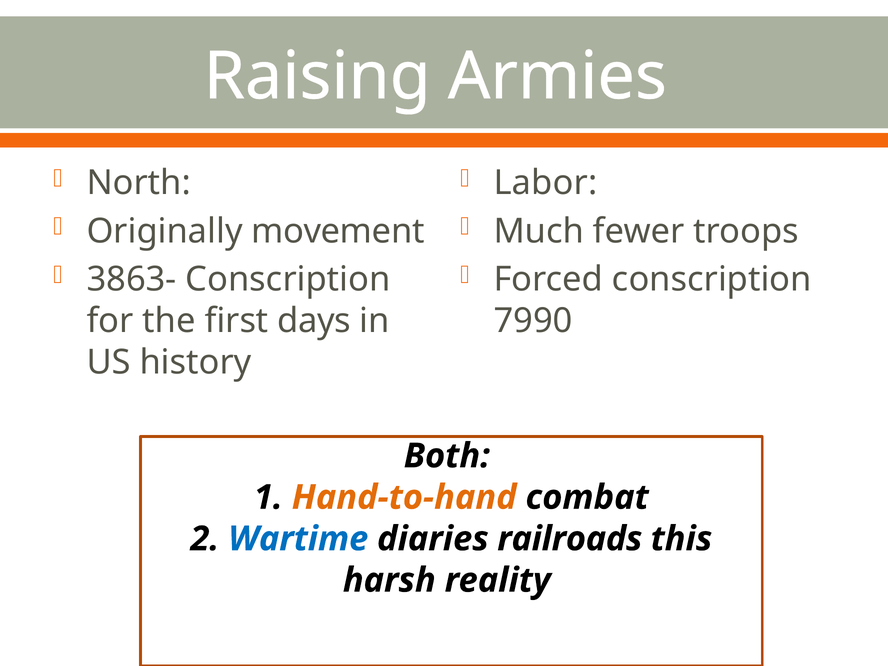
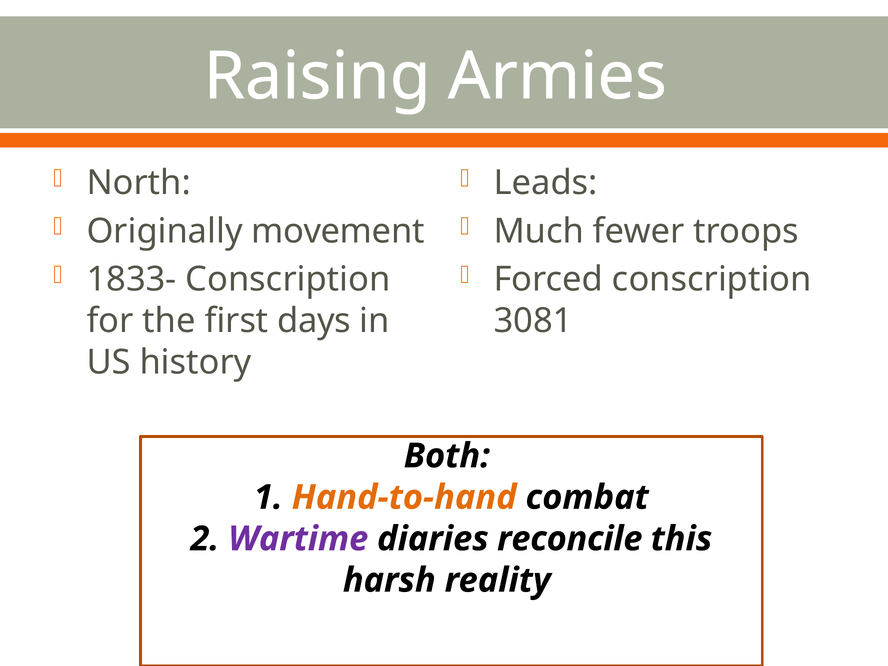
Labor: Labor -> Leads (546, 183)
3863-: 3863- -> 1833- (132, 279)
7990: 7990 -> 3081 (533, 321)
Wartime colour: blue -> purple (298, 539)
railroads: railroads -> reconcile (570, 539)
